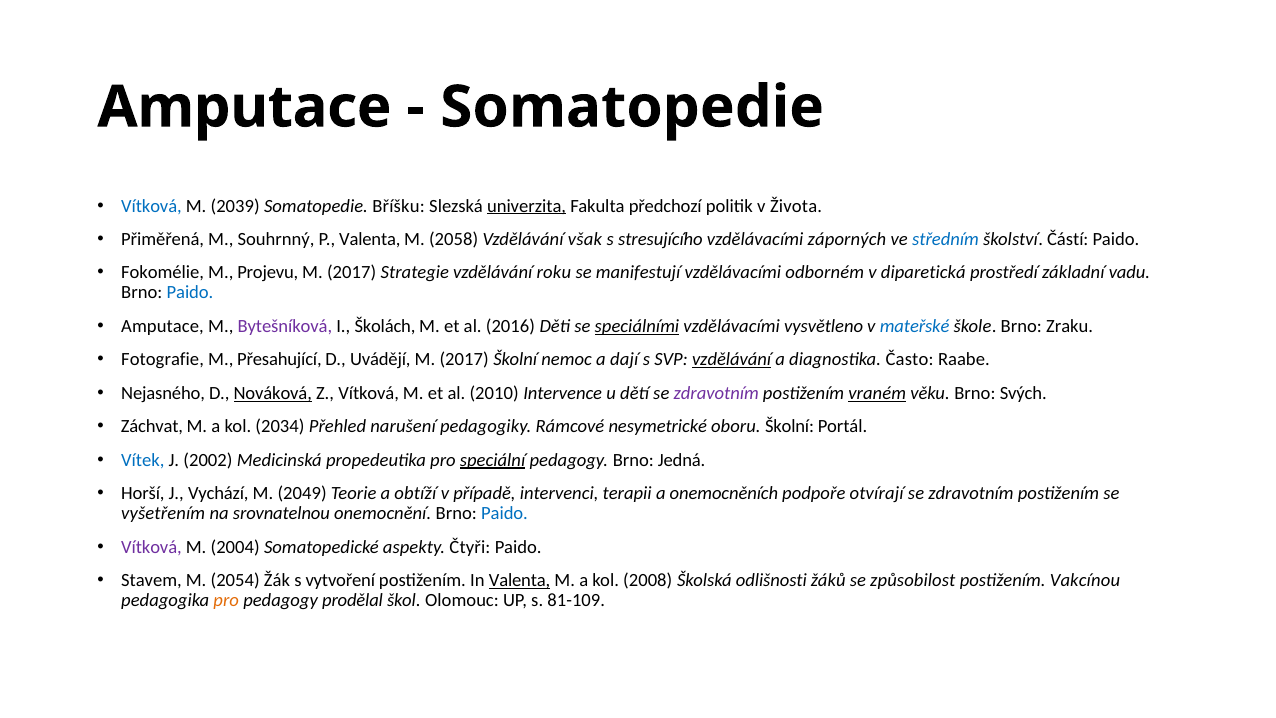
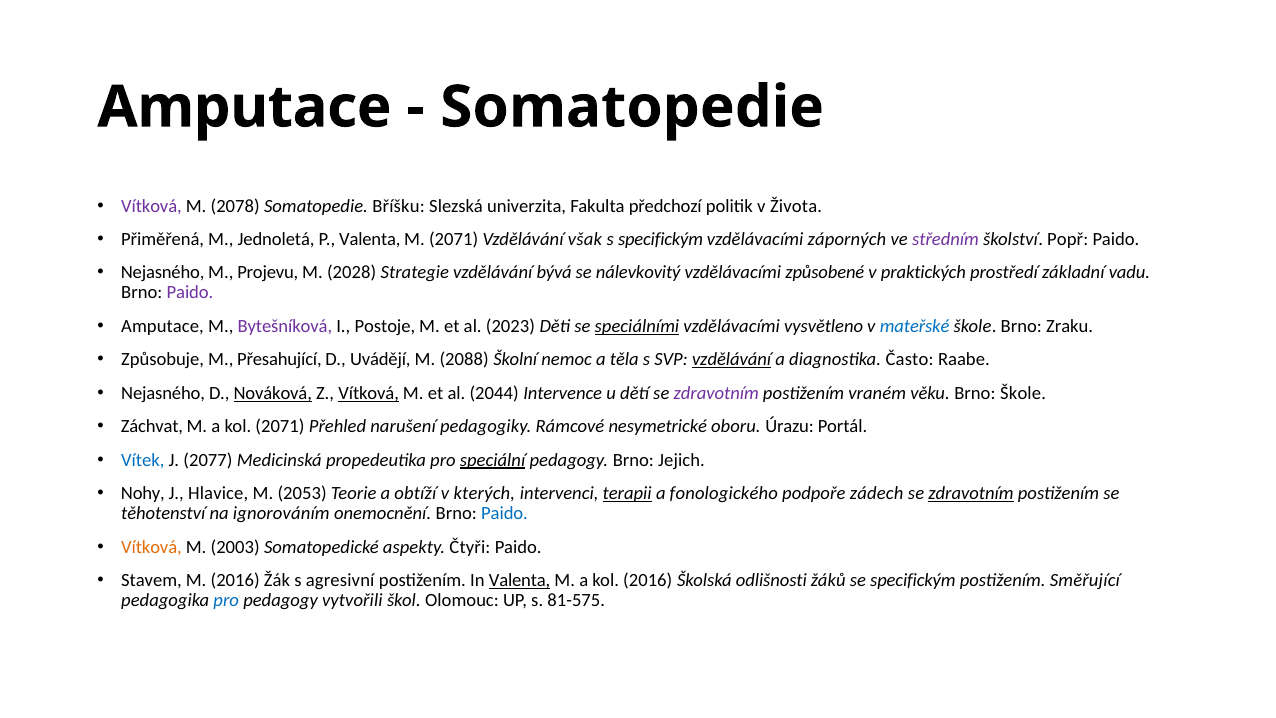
Vítková colour: blue -> purple (151, 206)
2039: 2039 -> 2078 (235, 206)
univerzita underline: present -> none (527, 206)
Souhrnný: Souhrnný -> Jednoletá (276, 239)
M 2058: 2058 -> 2071 (454, 239)
s stresujícího: stresujícího -> specifickým (661, 239)
středním colour: blue -> purple (945, 239)
Částí: Částí -> Popř (1068, 239)
Fokomélie: Fokomélie -> Nejasného (163, 273)
2017: 2017 -> 2028 (352, 273)
roku: roku -> bývá (554, 273)
manifestují: manifestují -> nálevkovitý (638, 273)
odborném: odborném -> způsobené (825, 273)
diparetická: diparetická -> praktických (923, 273)
Paido colour: blue -> purple (190, 293)
Školách: Školách -> Postoje (385, 326)
2016: 2016 -> 2023 (510, 326)
Fotografie: Fotografie -> Způsobuje (163, 360)
2017: 2017 -> 2088 (464, 360)
dají: dají -> těla (624, 360)
Vítková underline: none -> present (369, 393)
2010: 2010 -> 2044 (494, 393)
vraném underline: present -> none (877, 393)
Brno Svých: Svých -> Škole (1023, 393)
kol 2034: 2034 -> 2071 (280, 426)
oboru Školní: Školní -> Úrazu (790, 426)
2002: 2002 -> 2077 (208, 460)
Jedná: Jedná -> Jejich (682, 460)
Horší: Horší -> Nohy (143, 493)
Vychází: Vychází -> Hlavice (218, 493)
2049: 2049 -> 2053 (302, 493)
případě: případě -> kterých (484, 493)
terapii underline: none -> present (627, 493)
onemocněních: onemocněních -> fonologického (724, 493)
otvírají: otvírají -> zádech (877, 493)
zdravotním underline: none -> present (971, 493)
vyšetřením: vyšetřením -> těhotenství (163, 513)
srovnatelnou: srovnatelnou -> ignorováním (281, 513)
Vítková colour: purple -> orange (151, 547)
2004: 2004 -> 2003 (235, 547)
M 2054: 2054 -> 2016 (235, 580)
vytvoření: vytvoření -> agresivní (340, 580)
kol 2008: 2008 -> 2016 (648, 580)
se způsobilost: způsobilost -> specifickým (913, 580)
Vakcínou: Vakcínou -> Směřující (1085, 580)
pro colour: orange -> blue (226, 600)
prodělal: prodělal -> vytvořili (352, 600)
81-109: 81-109 -> 81-575 (576, 600)
